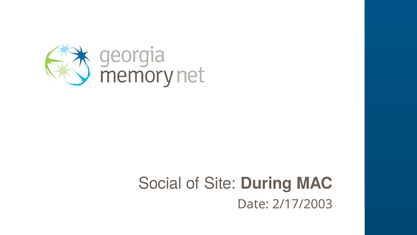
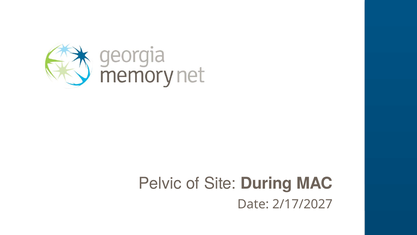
Social: Social -> Pelvic (160, 183)
2/17/2003: 2/17/2003 -> 2/17/2027 (302, 204)
